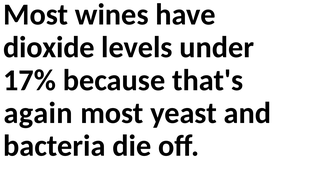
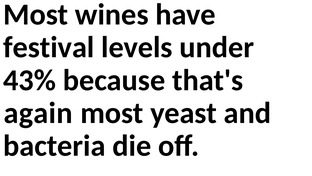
dioxide: dioxide -> festival (49, 47)
17%: 17% -> 43% (30, 80)
